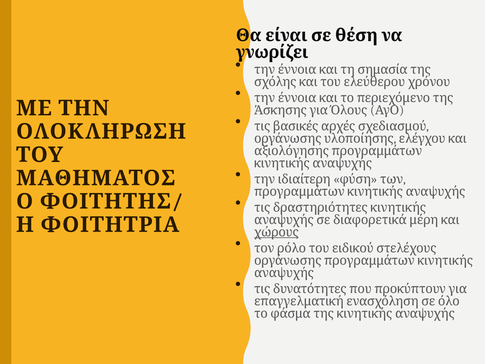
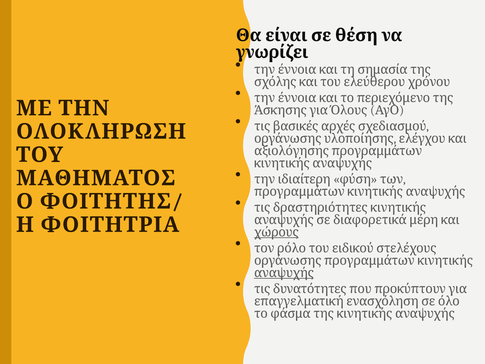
αναψυχής underline: none -> present (284, 273)
